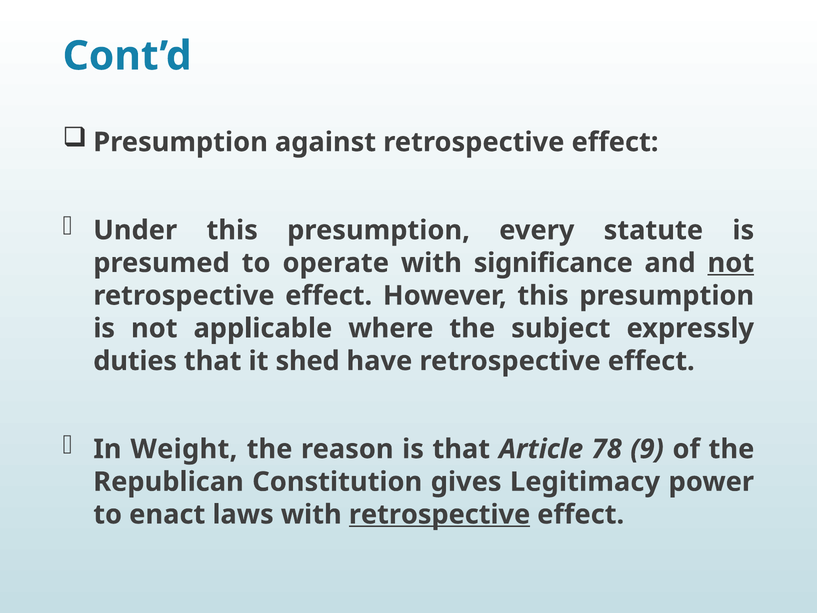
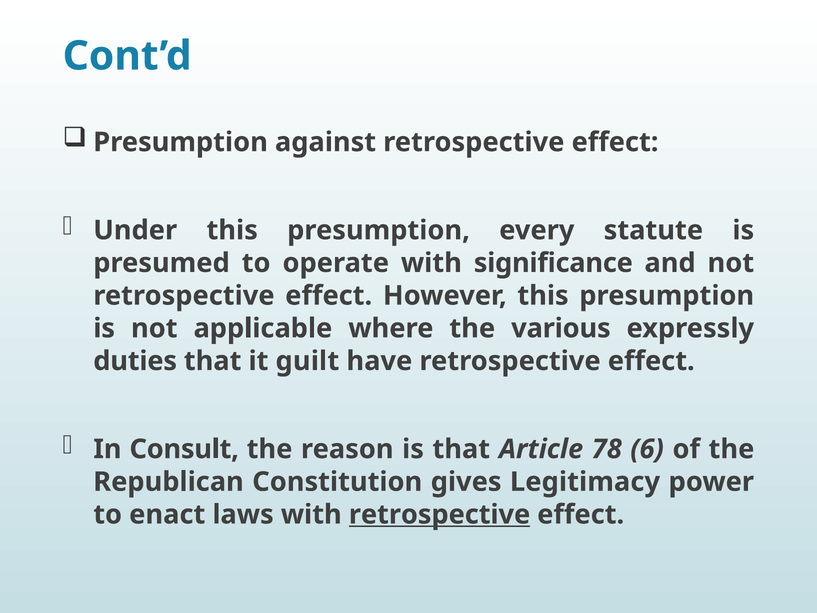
not underline: present -> none (731, 263)
subject: subject -> various (561, 328)
shed: shed -> guilt (307, 361)
Weight: Weight -> Consult (184, 449)
9: 9 -> 6 (647, 449)
